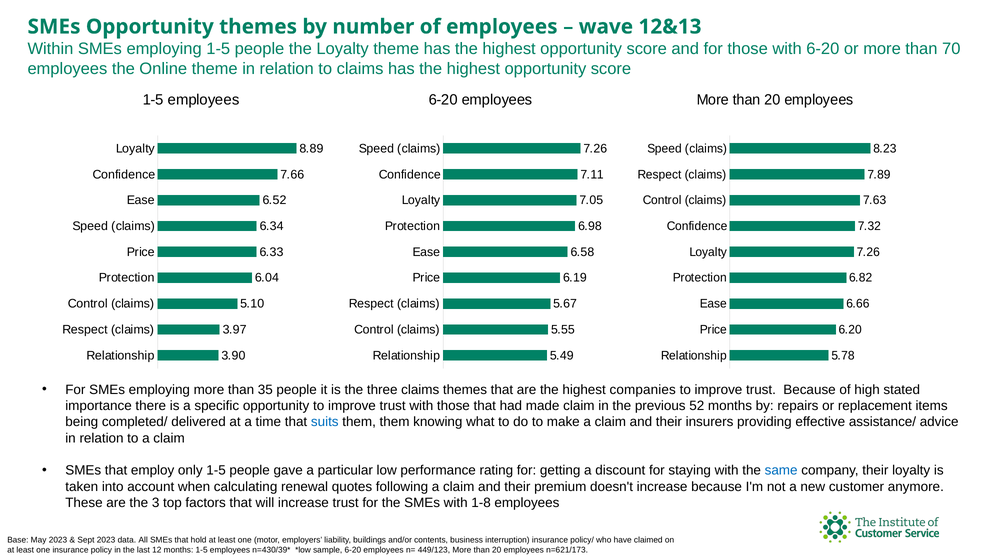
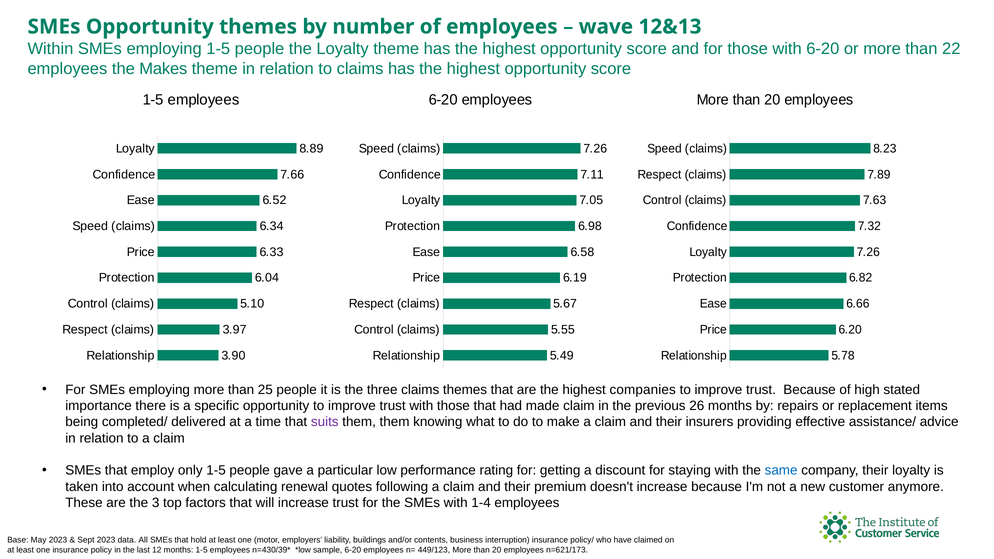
70: 70 -> 22 (951, 49)
Online: Online -> Makes (163, 69)
35: 35 -> 25 (265, 390)
52: 52 -> 26 (697, 406)
suits colour: blue -> purple (325, 422)
1-8: 1-8 -> 1-4 (481, 503)
